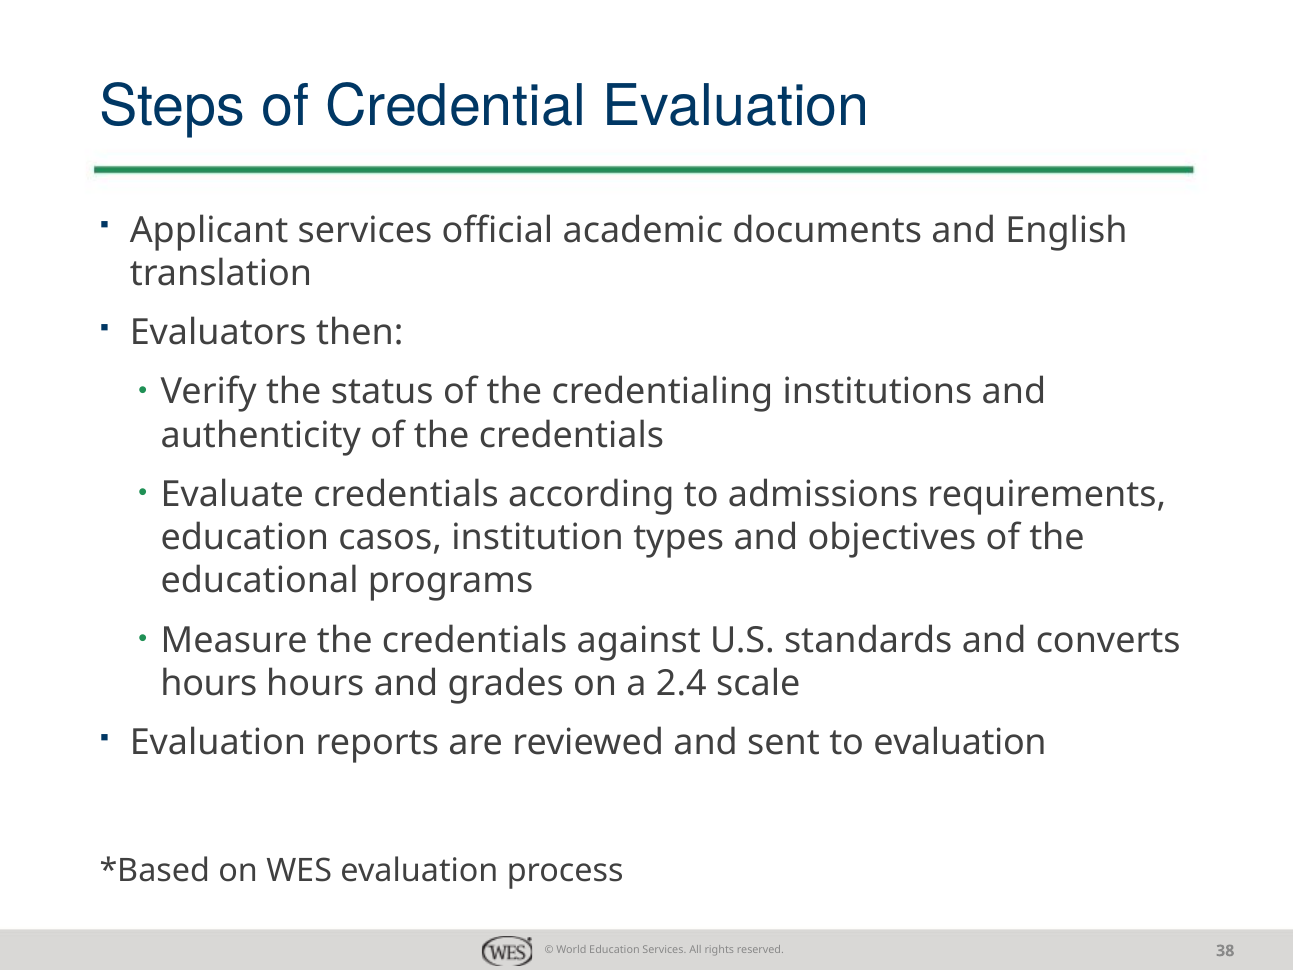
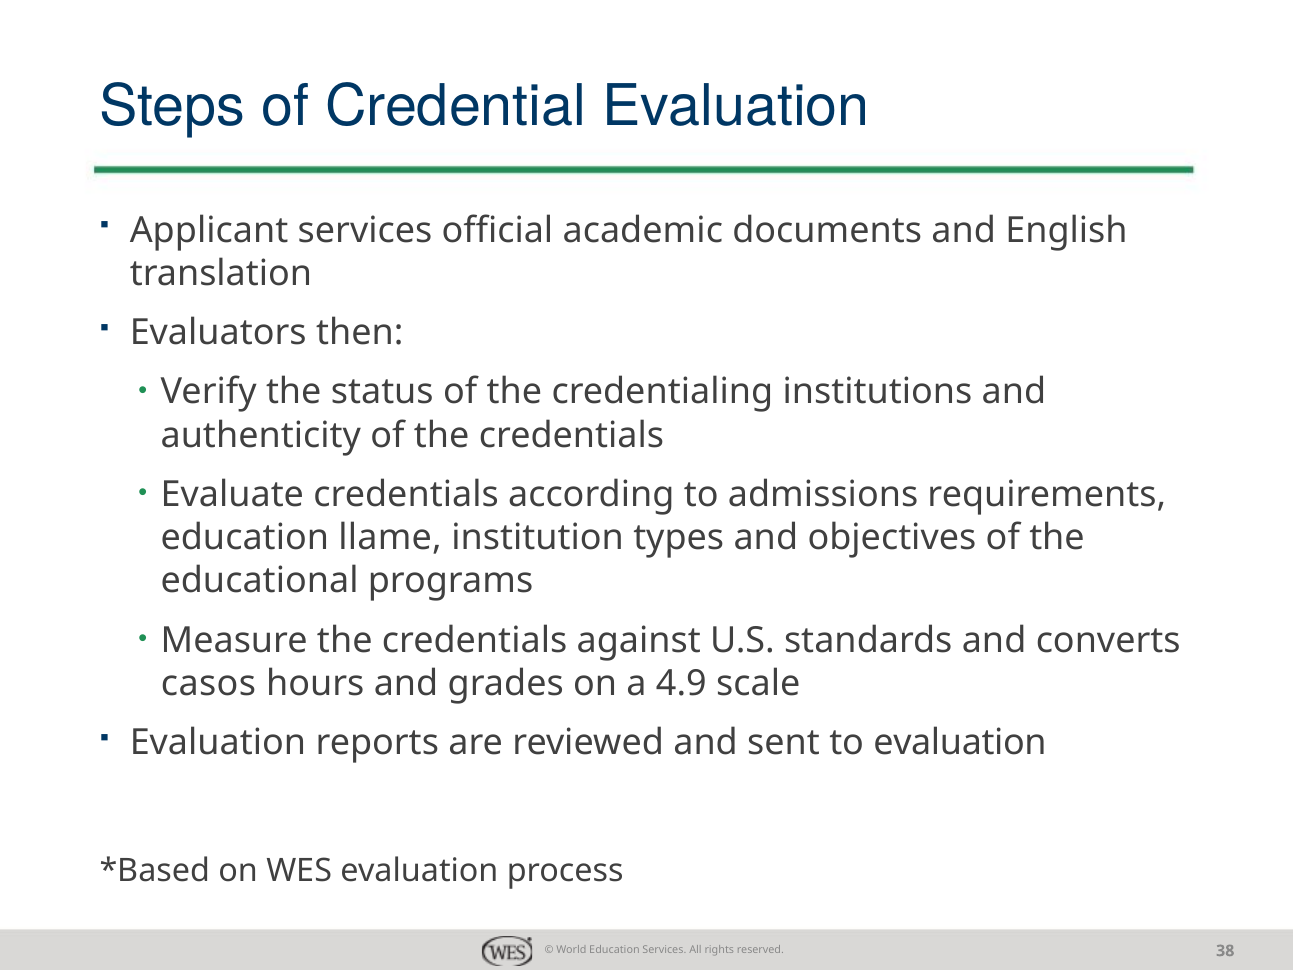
casos: casos -> llame (390, 538)
hours: hours -> casos (209, 683)
2.4: 2.4 -> 4.9 (681, 683)
